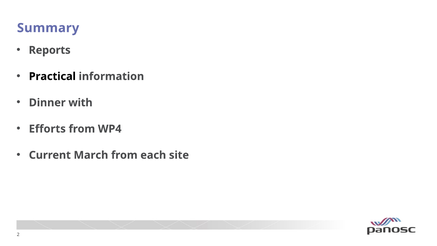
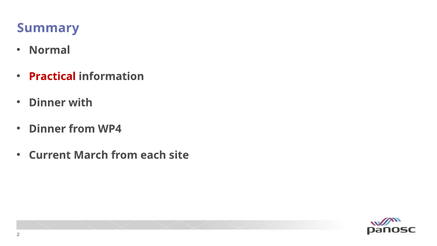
Reports: Reports -> Normal (50, 50)
Practical colour: black -> red (52, 76)
Efforts: Efforts -> Dinner (47, 129)
